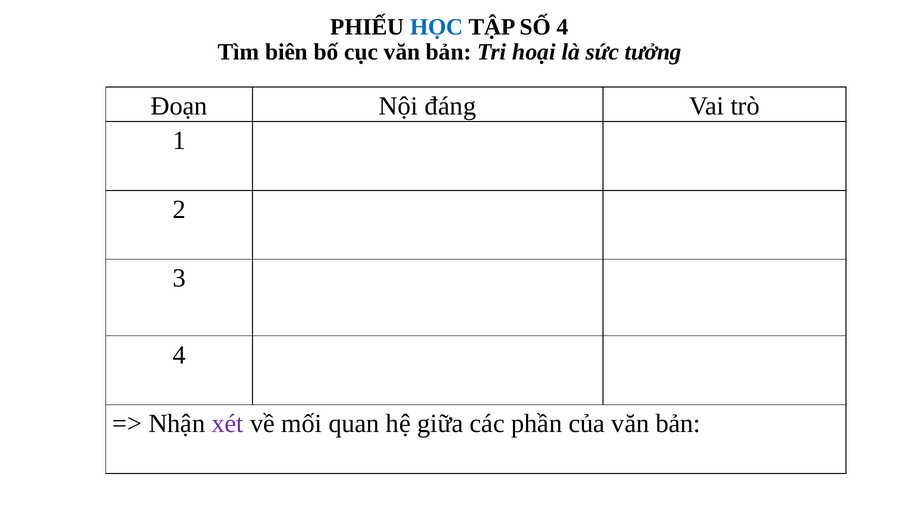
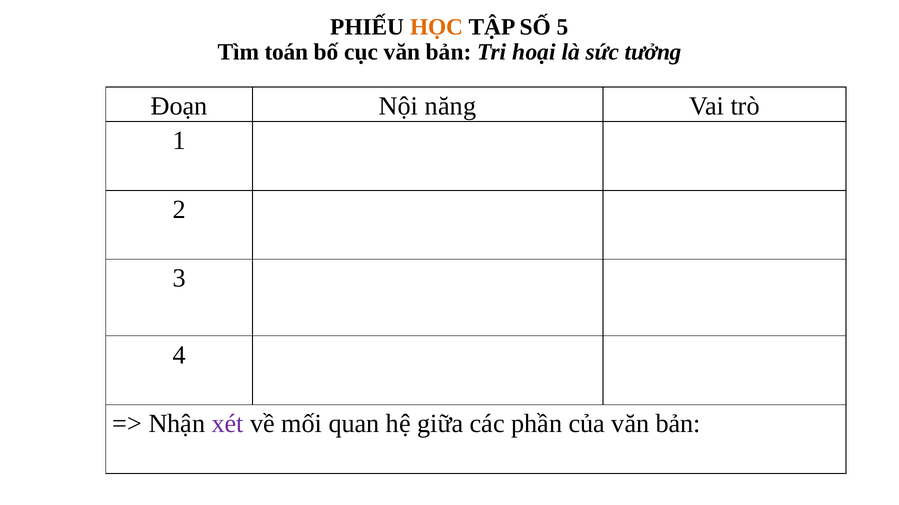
HỌC colour: blue -> orange (437, 27)
SỐ 4: 4 -> 5 (563, 27)
biên: biên -> toán (287, 52)
đáng: đáng -> năng (451, 106)
